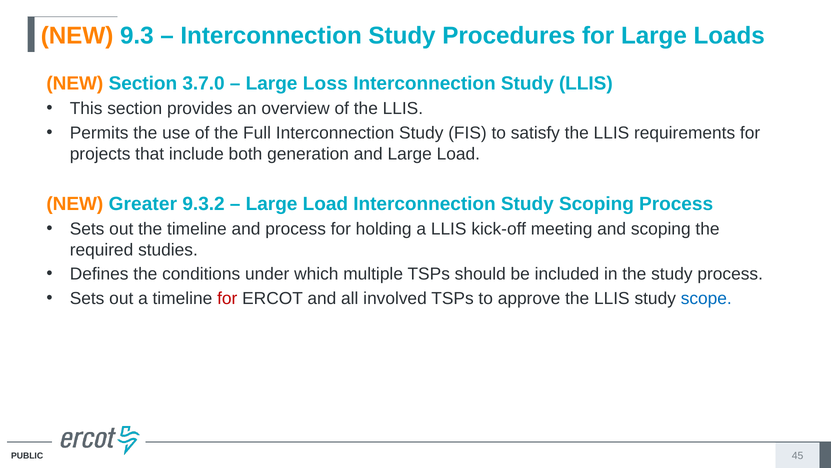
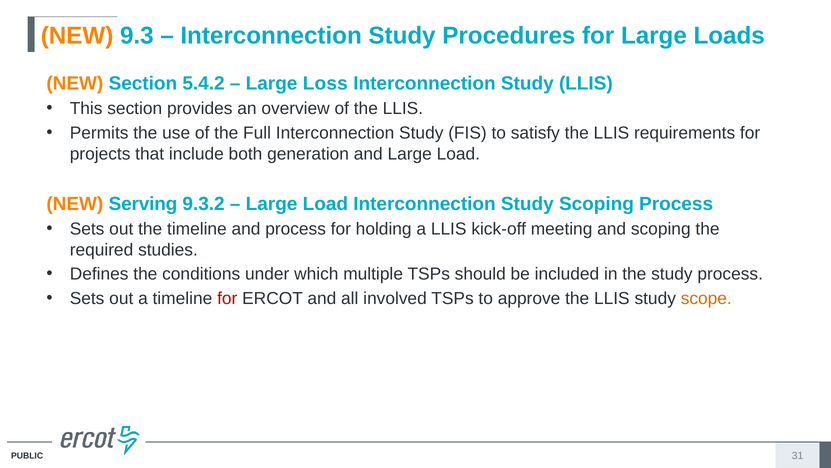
3.7.0: 3.7.0 -> 5.4.2 (204, 83)
Greater: Greater -> Serving (143, 204)
scope colour: blue -> orange (706, 298)
45: 45 -> 31 (798, 455)
